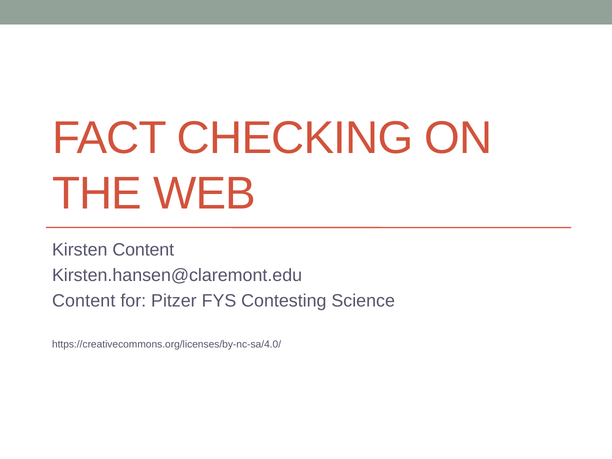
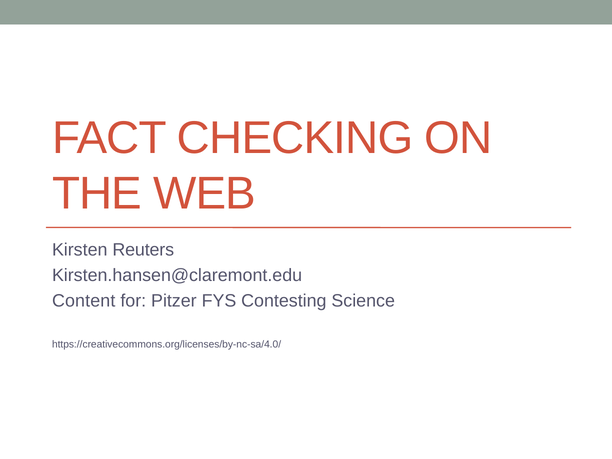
Kirsten Content: Content -> Reuters (143, 250)
